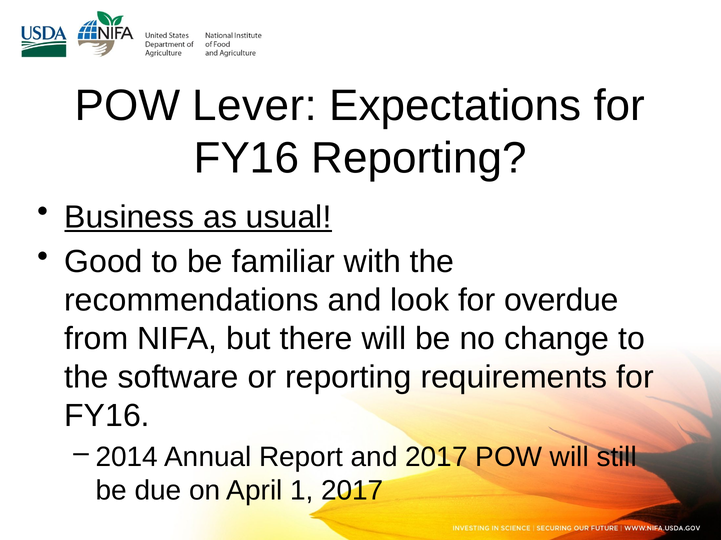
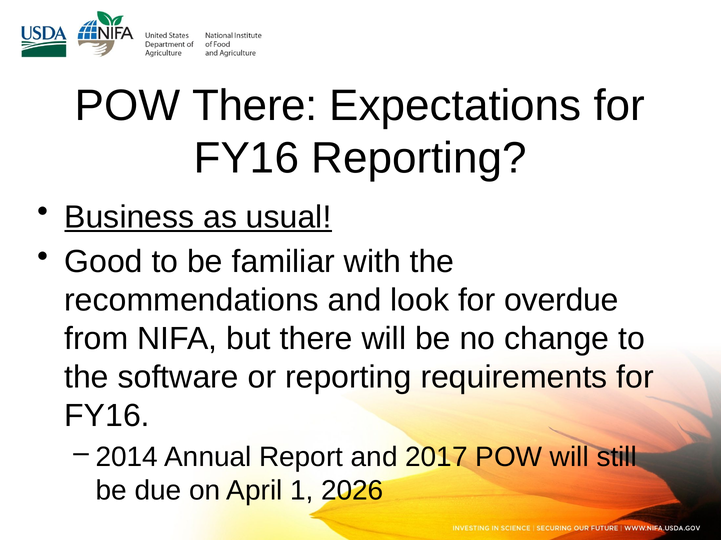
POW Lever: Lever -> There (255, 106)
1 2017: 2017 -> 2026 (352, 491)
